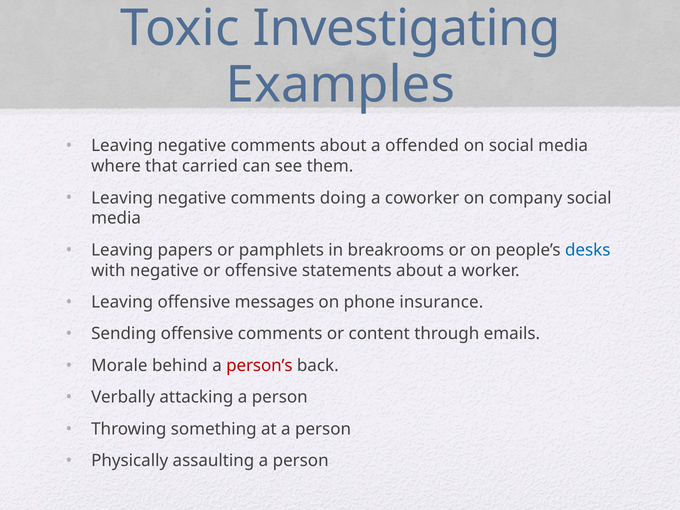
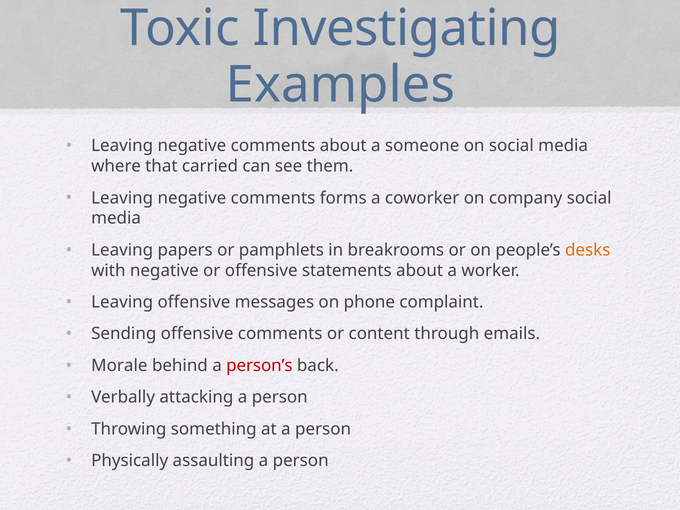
offended: offended -> someone (422, 146)
doing: doing -> forms (343, 198)
desks colour: blue -> orange (588, 250)
insurance: insurance -> complaint (441, 302)
